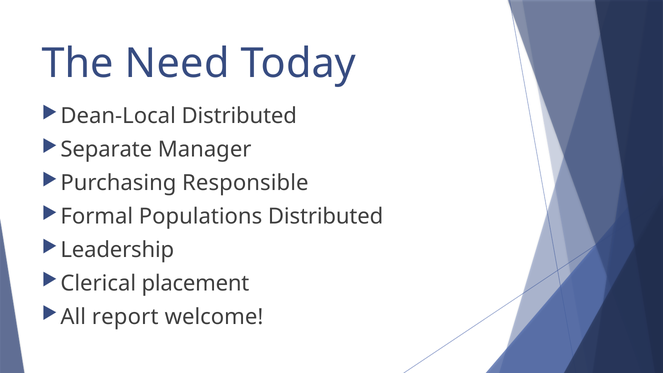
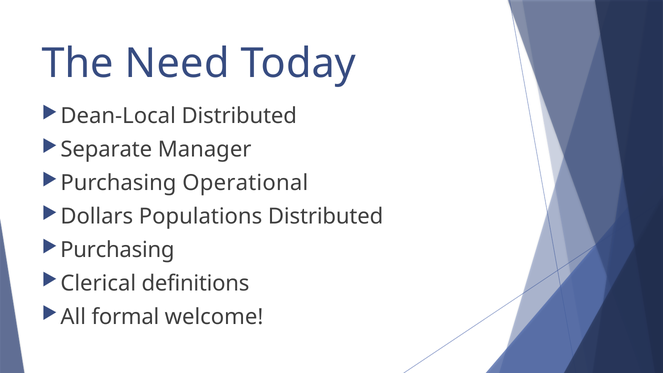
Responsible: Responsible -> Operational (245, 183)
Formal: Formal -> Dollars (97, 216)
Leadership: Leadership -> Purchasing (117, 250)
placement: placement -> definitions (195, 283)
report: report -> formal (125, 317)
